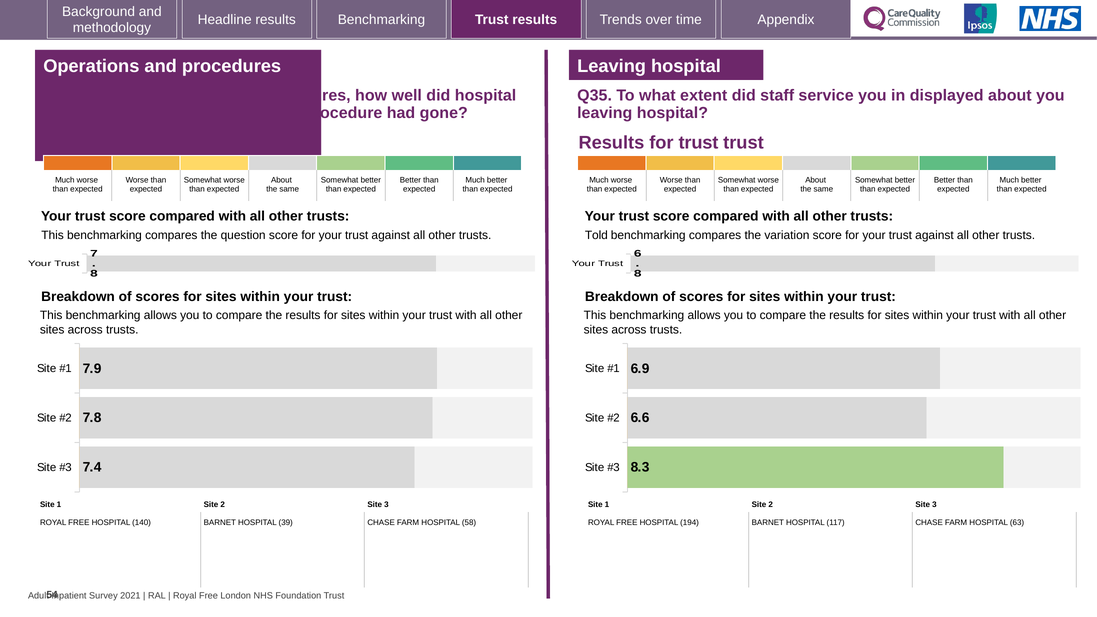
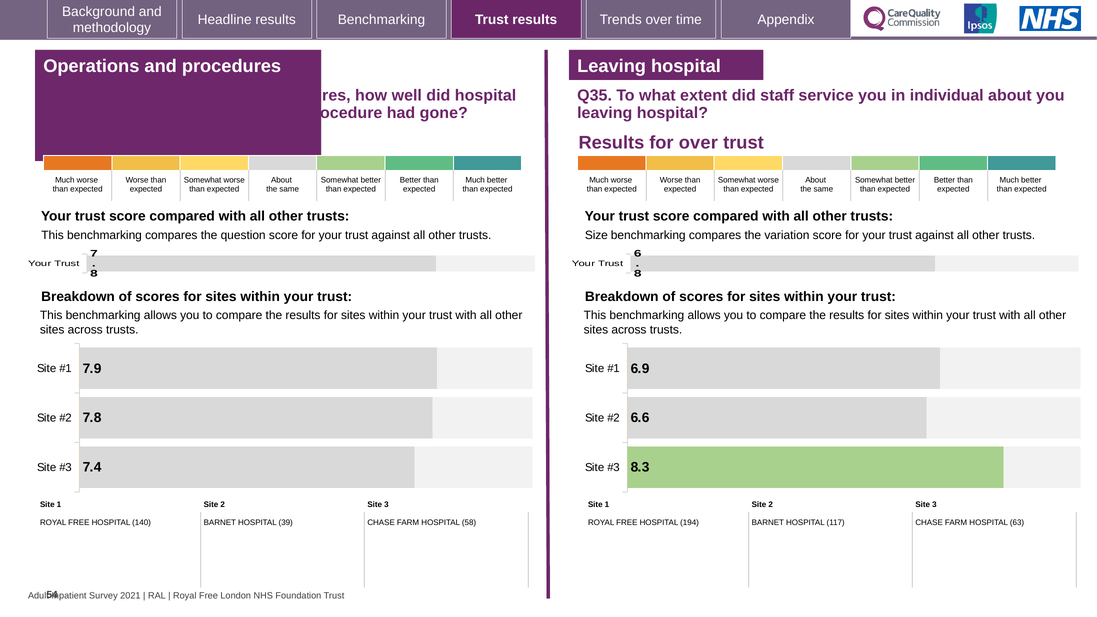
displayed: displayed -> individual (947, 96)
for trust: trust -> over (698, 143)
Told: Told -> Size (596, 236)
